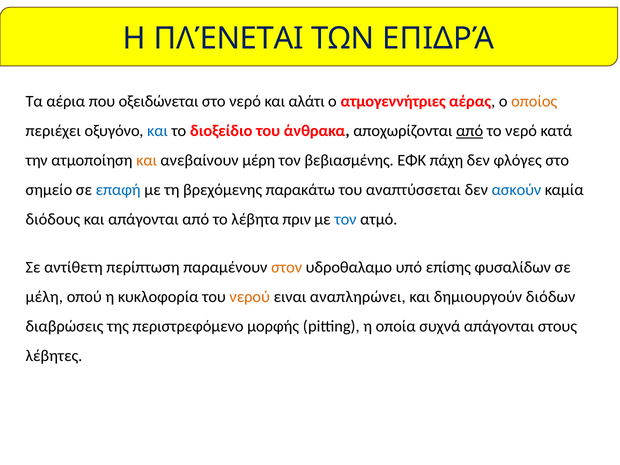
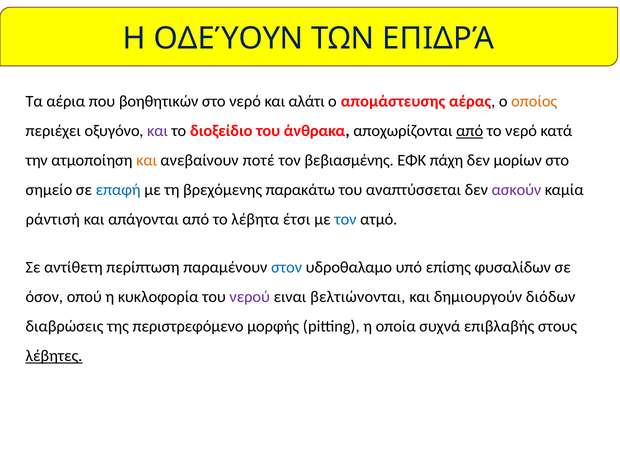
ΠΛΈΝΕΤΑΙ: ΠΛΈΝΕΤΑΙ -> ΟΔΕΎΟΥΝ (229, 39)
οξειδώνεται: οξειδώνεται -> βοηθητικών (159, 101)
ατμογεννήτριες: ατμογεννήτριες -> απομάστευσης (393, 101)
και colour: blue -> purple (158, 131)
μέρη: μέρη -> ποτέ (259, 160)
φλόγες: φλόγες -> μορίων (518, 160)
ασκούν colour: blue -> purple (516, 190)
διόδους: διόδους -> ράντισή (53, 219)
πριν: πριν -> έτσι (297, 219)
στον colour: orange -> blue (287, 268)
μέλη: μέλη -> όσον (44, 297)
νερού colour: orange -> purple (250, 297)
αναπληρώνει: αναπληρώνει -> βελτιώνονται (358, 297)
συχνά απάγονται: απάγονται -> επιβλαβής (499, 326)
λέβητες underline: none -> present (54, 356)
